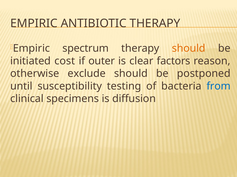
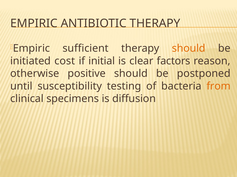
spectrum: spectrum -> sufficient (86, 49)
outer: outer -> initial (102, 61)
exclude: exclude -> positive (87, 74)
from colour: blue -> orange (219, 86)
